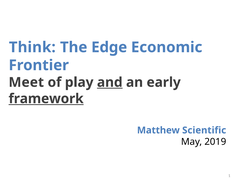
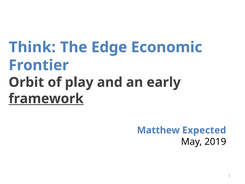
Meet: Meet -> Orbit (26, 82)
and underline: present -> none (110, 82)
Scientific: Scientific -> Expected (204, 130)
